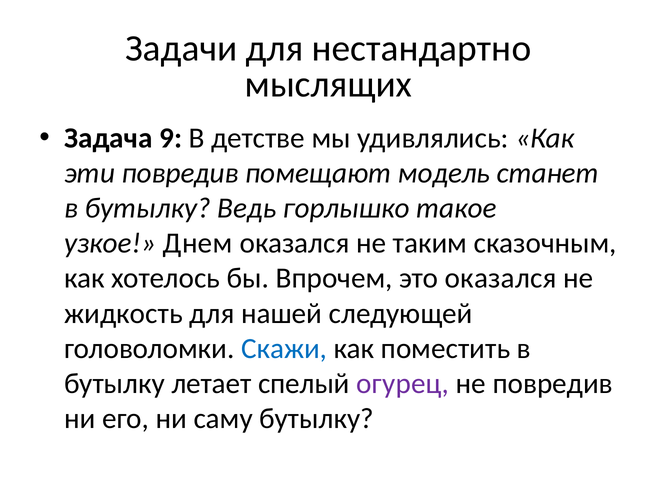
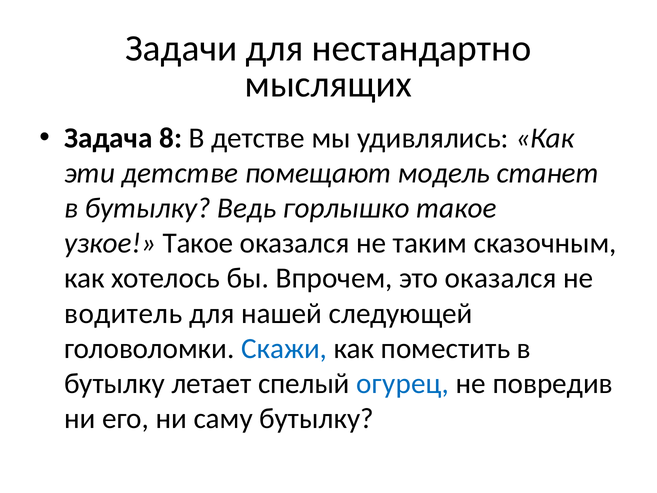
9: 9 -> 8 (171, 138)
эти повредив: повредив -> детстве (180, 173)
узкое Днем: Днем -> Такое (198, 243)
жидкость: жидкость -> водитель (123, 313)
огурец colour: purple -> blue (403, 383)
